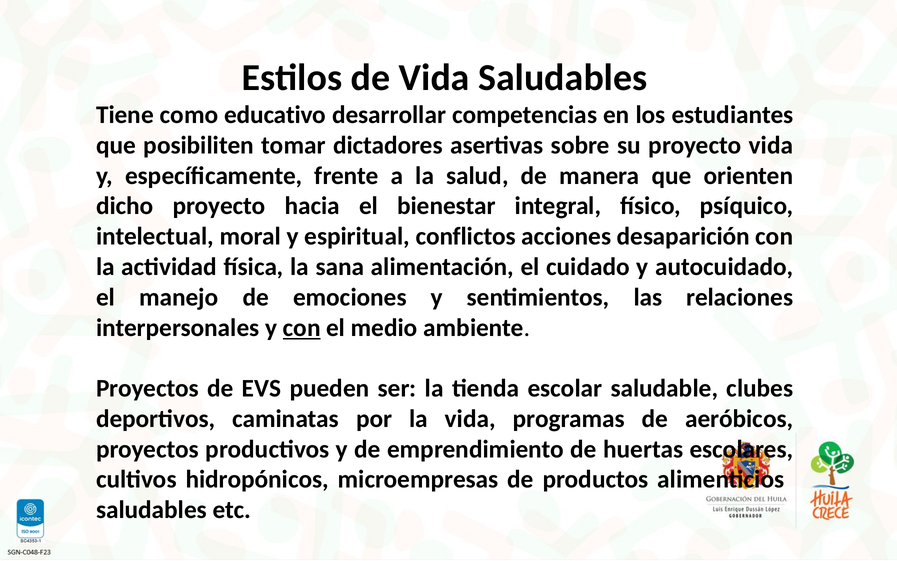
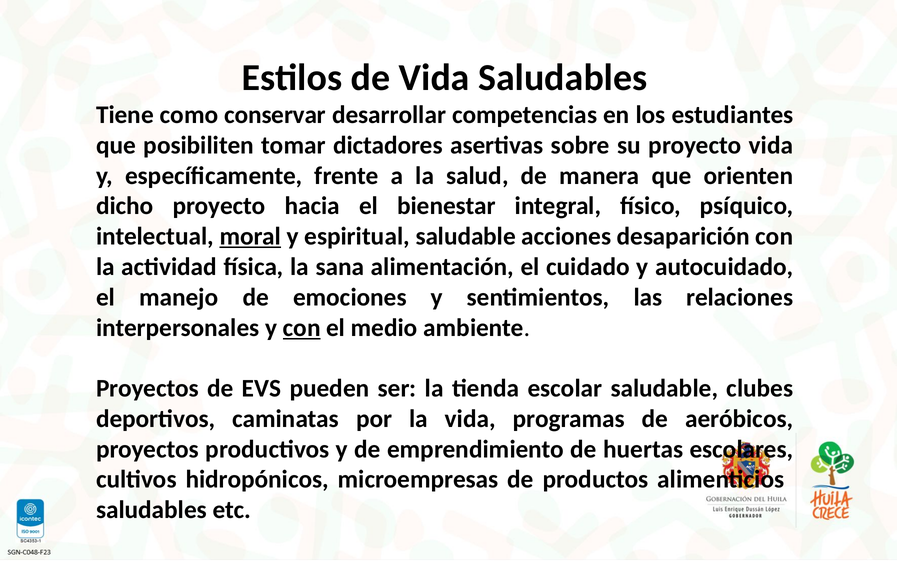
educativo: educativo -> conservar (275, 115)
moral underline: none -> present (250, 236)
espiritual conflictos: conflictos -> saludable (466, 236)
